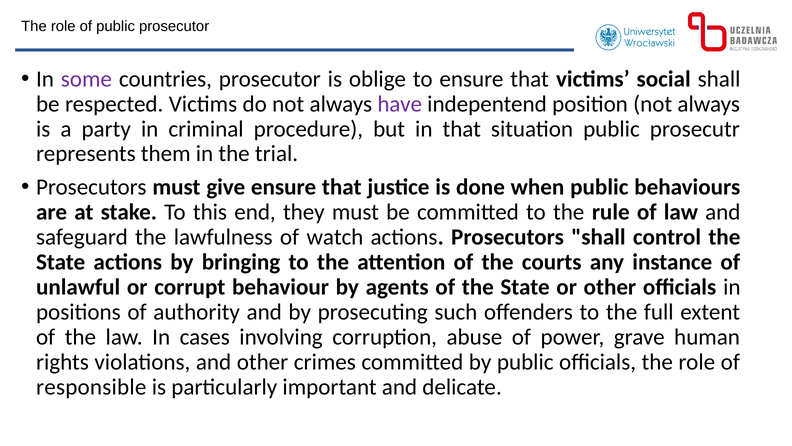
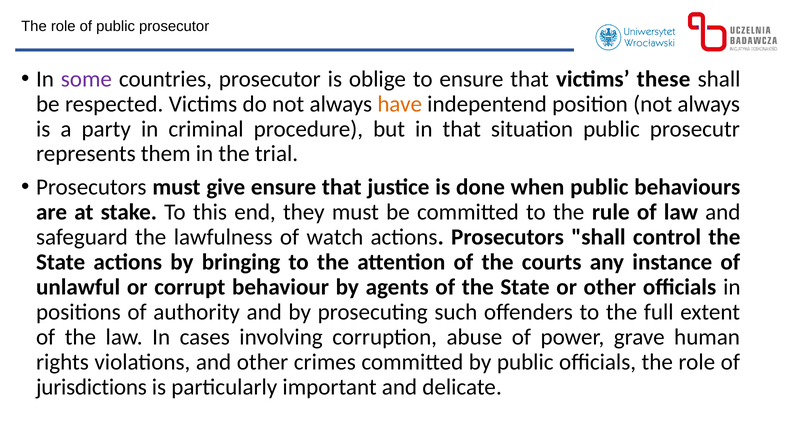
social: social -> these (664, 79)
have colour: purple -> orange (400, 104)
responsible: responsible -> jurisdictions (91, 387)
